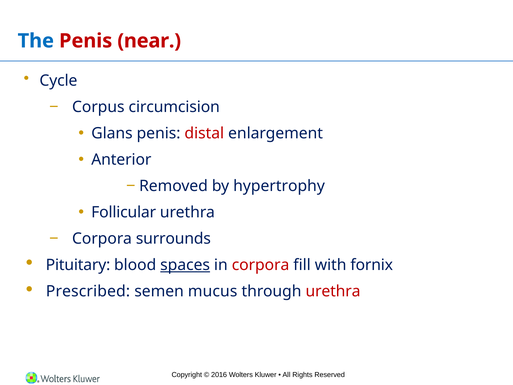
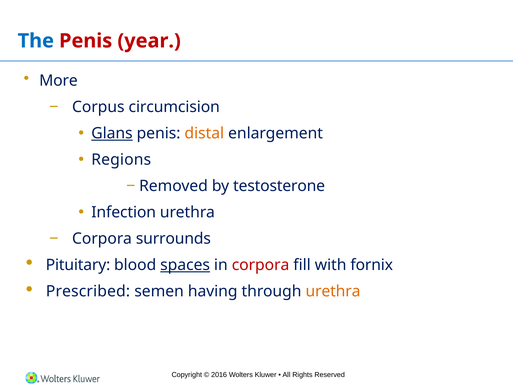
near: near -> year (149, 41)
Cycle: Cycle -> More (58, 81)
Glans underline: none -> present (112, 133)
distal colour: red -> orange (204, 133)
Anterior: Anterior -> Regions (121, 160)
hypertrophy: hypertrophy -> testosterone (279, 186)
Follicular: Follicular -> Infection (124, 212)
mucus: mucus -> having (213, 291)
urethra colour: red -> orange (333, 291)
